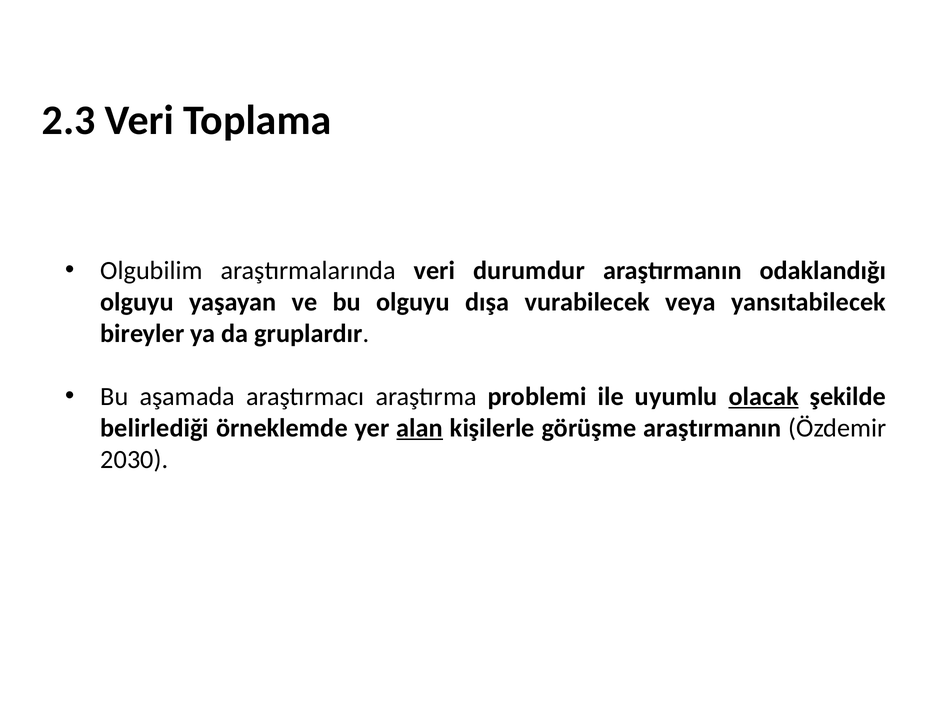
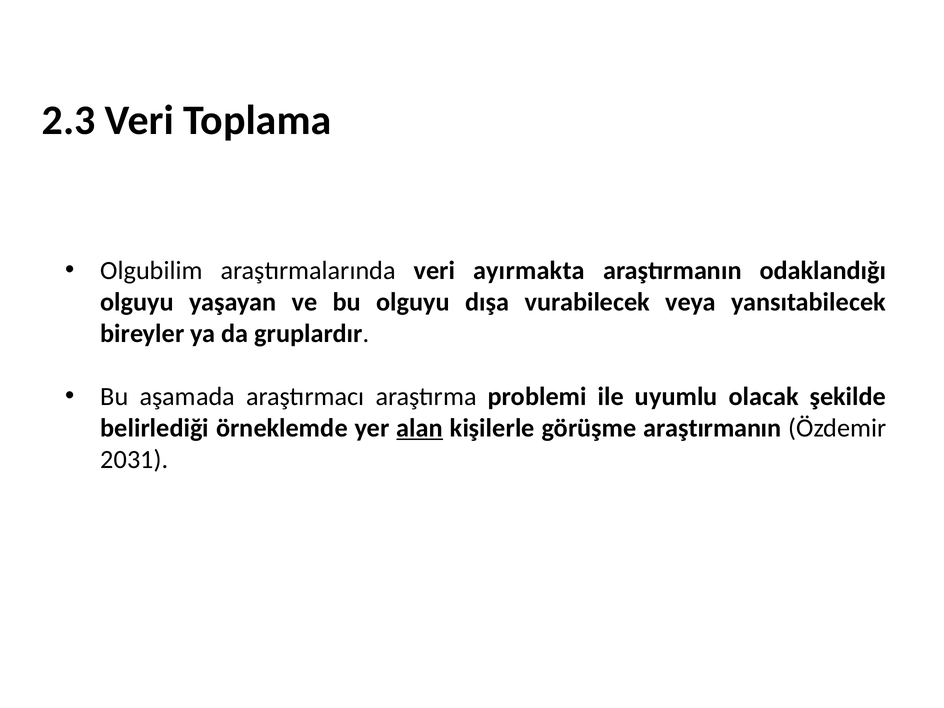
durumdur: durumdur -> ayırmakta (529, 271)
olacak underline: present -> none (764, 397)
2030: 2030 -> 2031 (134, 460)
